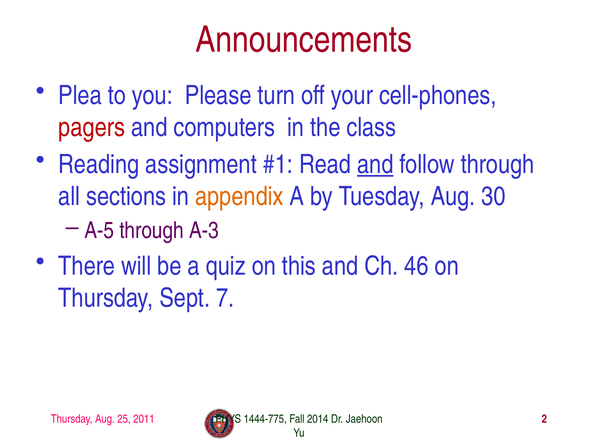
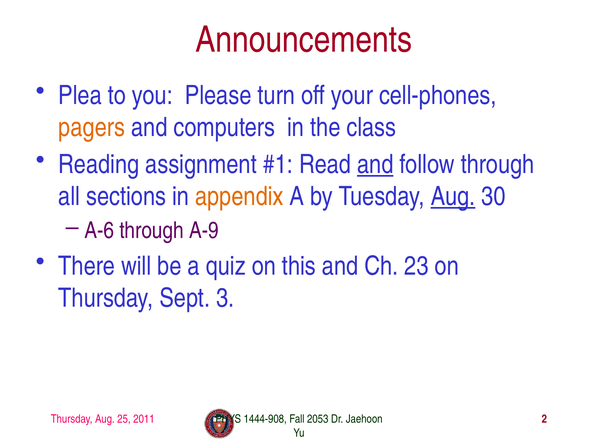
pagers colour: red -> orange (92, 127)
Aug underline: none -> present (453, 197)
A-5: A-5 -> A-6 (99, 231)
A-3: A-3 -> A-9 (204, 231)
46: 46 -> 23 (416, 266)
7: 7 -> 3 (225, 298)
1444-775: 1444-775 -> 1444-908 (265, 419)
2014: 2014 -> 2053 (318, 419)
